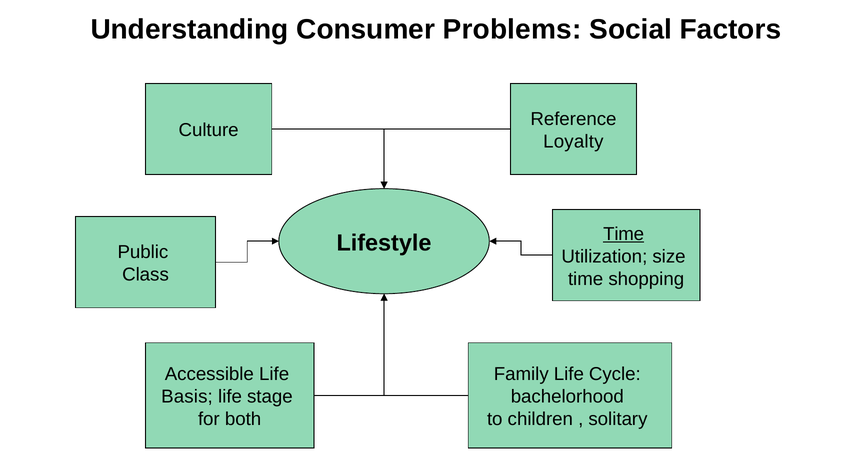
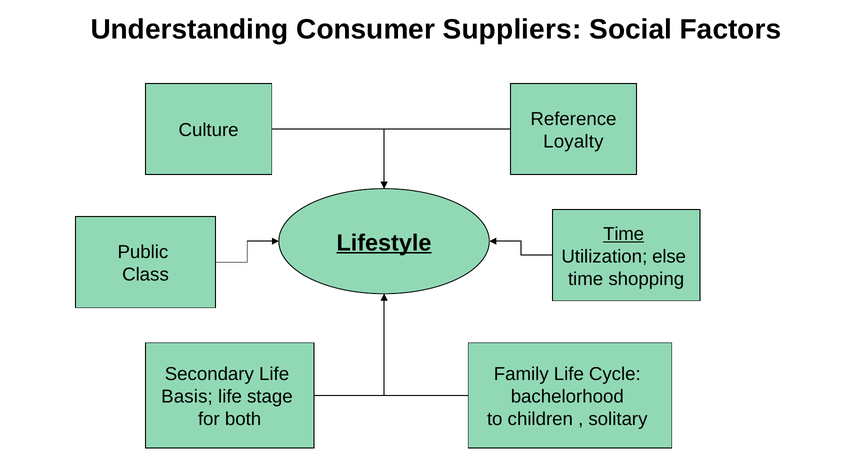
Problems: Problems -> Suppliers (512, 29)
Lifestyle underline: none -> present (384, 243)
size: size -> else (669, 257)
Accessible: Accessible -> Secondary (209, 375)
